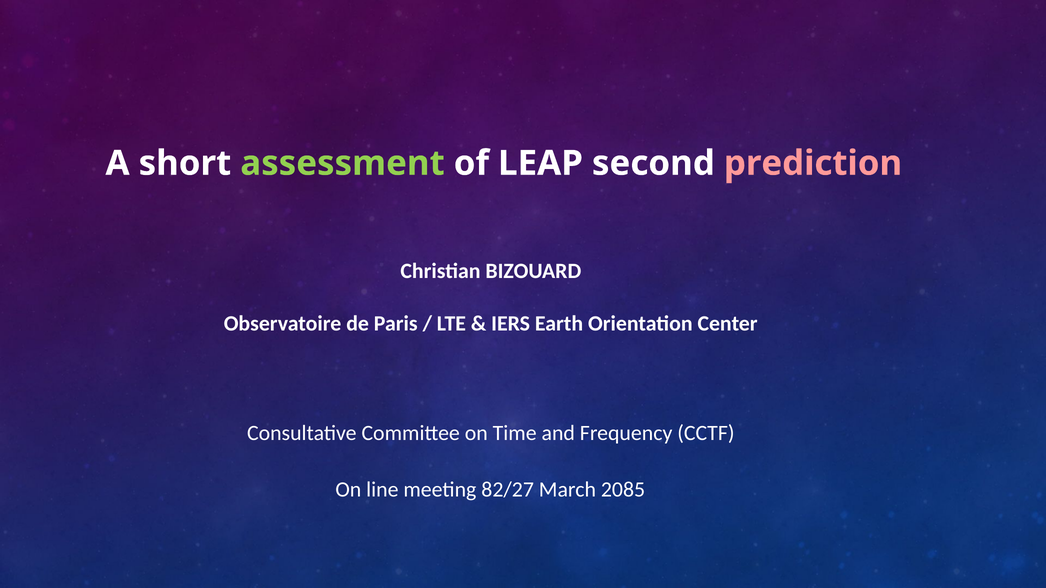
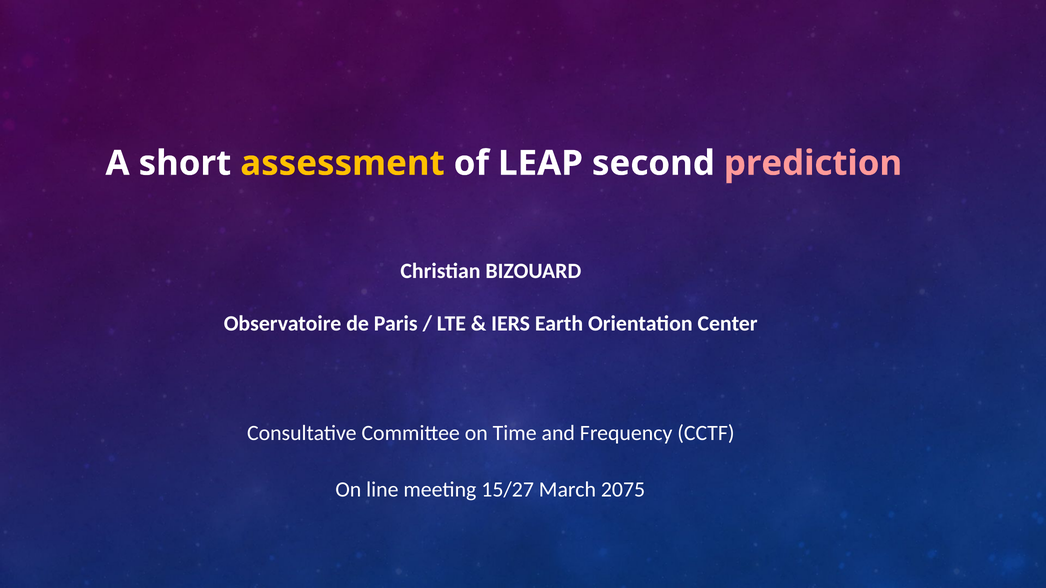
assessment colour: light green -> yellow (343, 163)
82/27: 82/27 -> 15/27 (508, 490)
2085: 2085 -> 2075 (623, 490)
